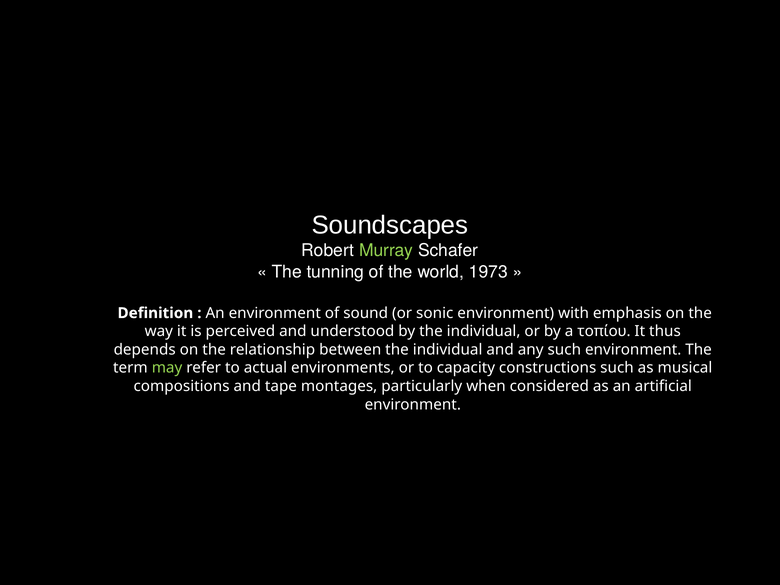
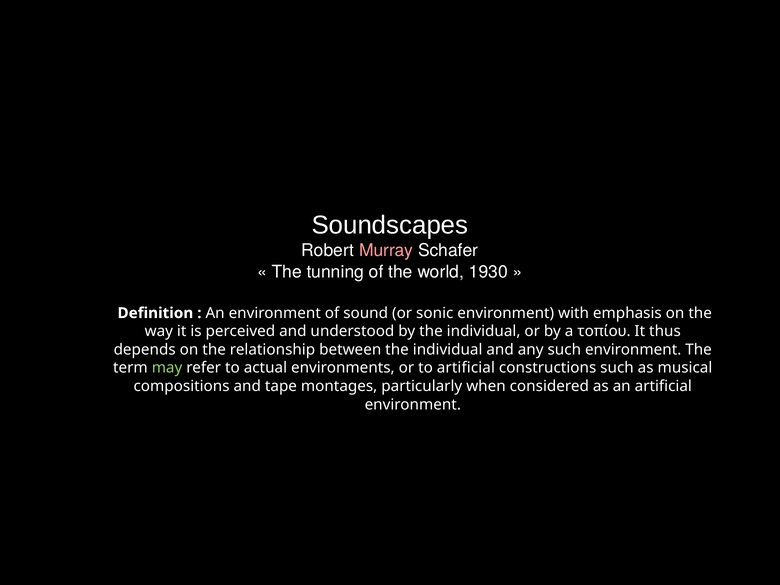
Murray colour: light green -> pink (386, 251)
1973: 1973 -> 1930 (488, 272)
to capacity: capacity -> artificial (466, 368)
